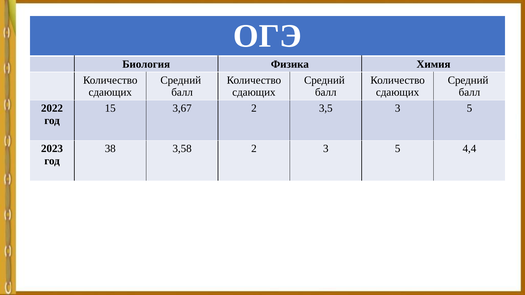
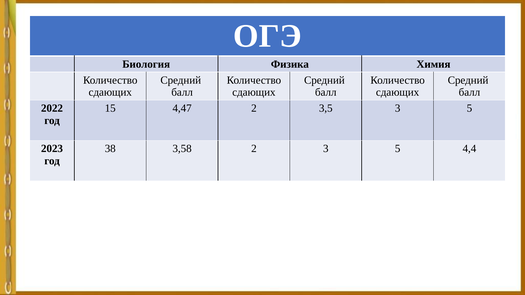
3,67: 3,67 -> 4,47 (182, 108)
